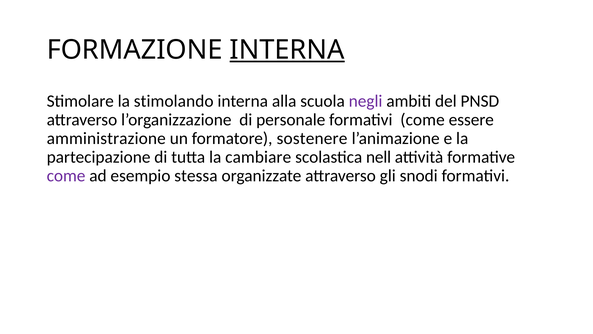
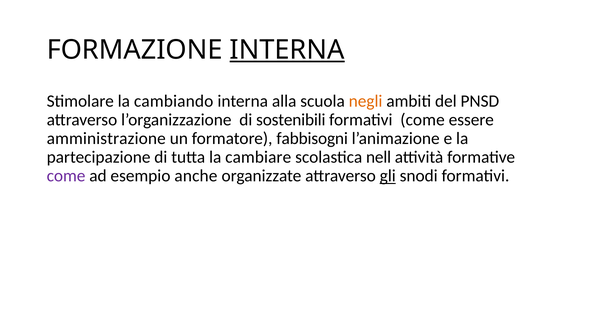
stimolando: stimolando -> cambiando (174, 101)
negli colour: purple -> orange (366, 101)
personale: personale -> sostenibili (291, 120)
sostenere: sostenere -> fabbisogni (312, 138)
stessa: stessa -> anche (196, 176)
gli underline: none -> present (388, 176)
